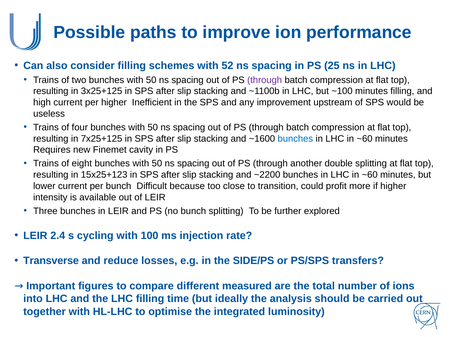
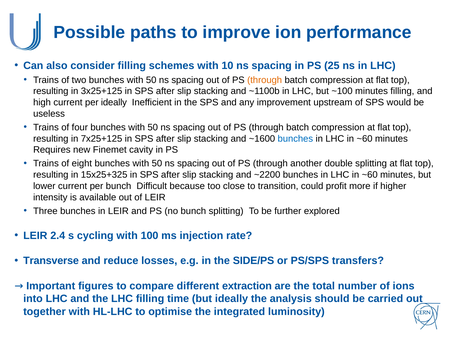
52: 52 -> 10 (227, 65)
through colour: purple -> orange (265, 80)
per higher: higher -> ideally (114, 102)
15x25+123: 15x25+123 -> 15x25+325 (104, 175)
measured: measured -> extraction (247, 286)
